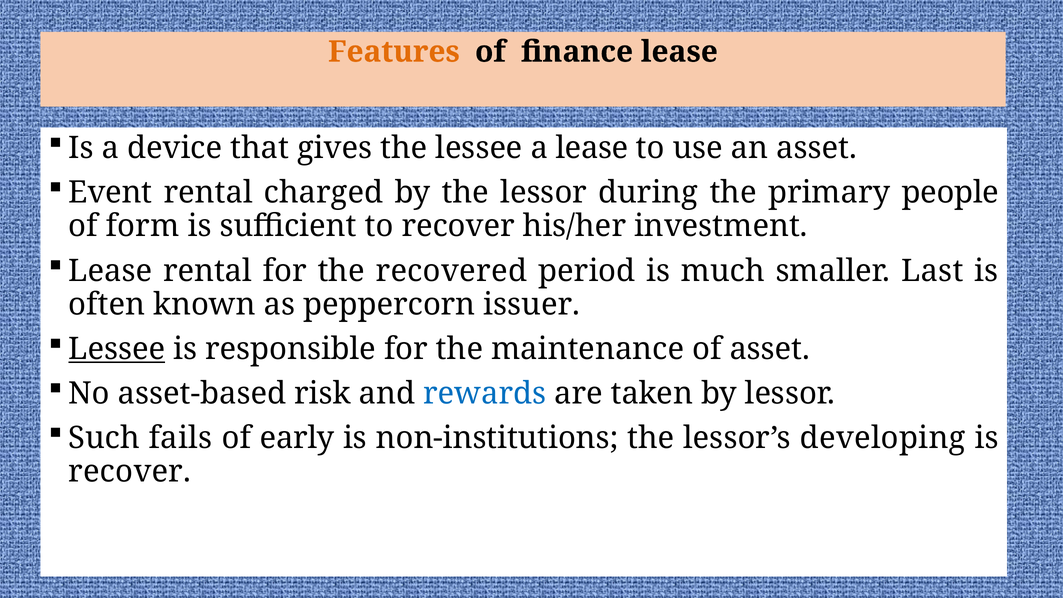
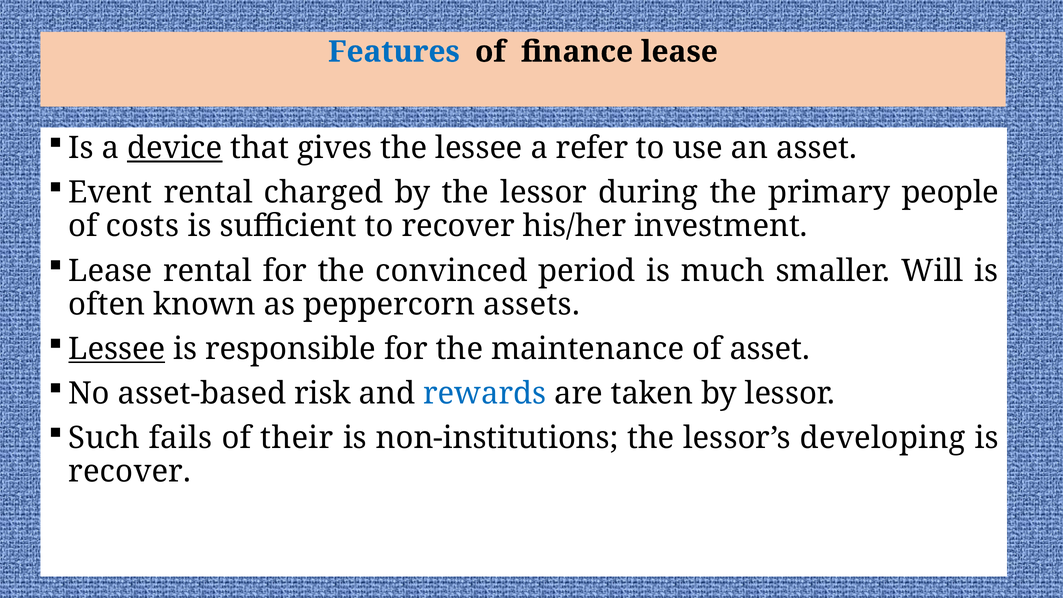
Features colour: orange -> blue (394, 52)
device underline: none -> present (175, 148)
a lease: lease -> refer (592, 148)
form: form -> costs (143, 226)
recovered: recovered -> convinced (452, 271)
Last: Last -> Will (932, 271)
issuer: issuer -> assets (532, 304)
early: early -> their (297, 438)
